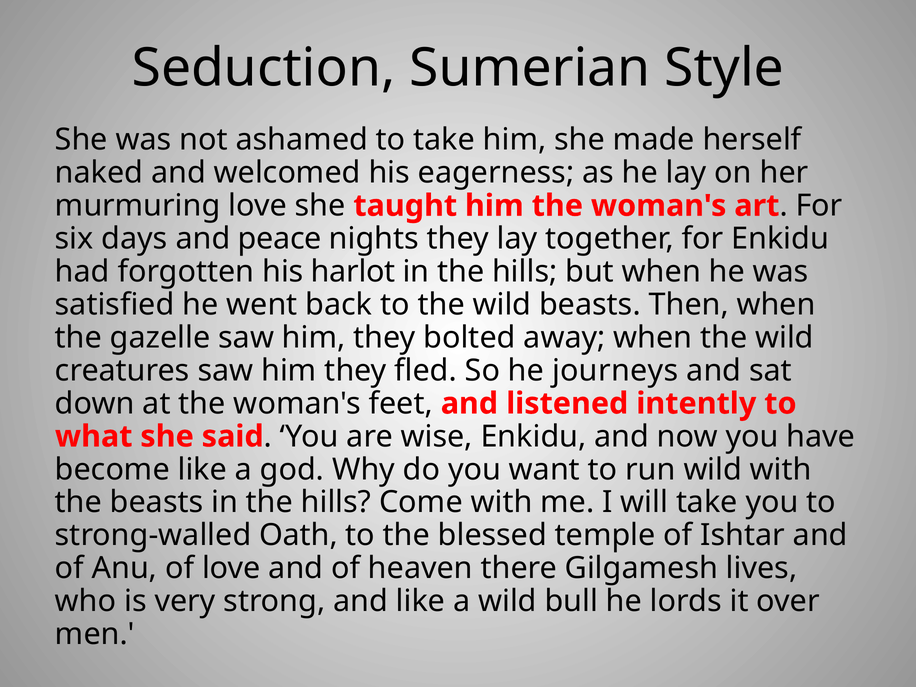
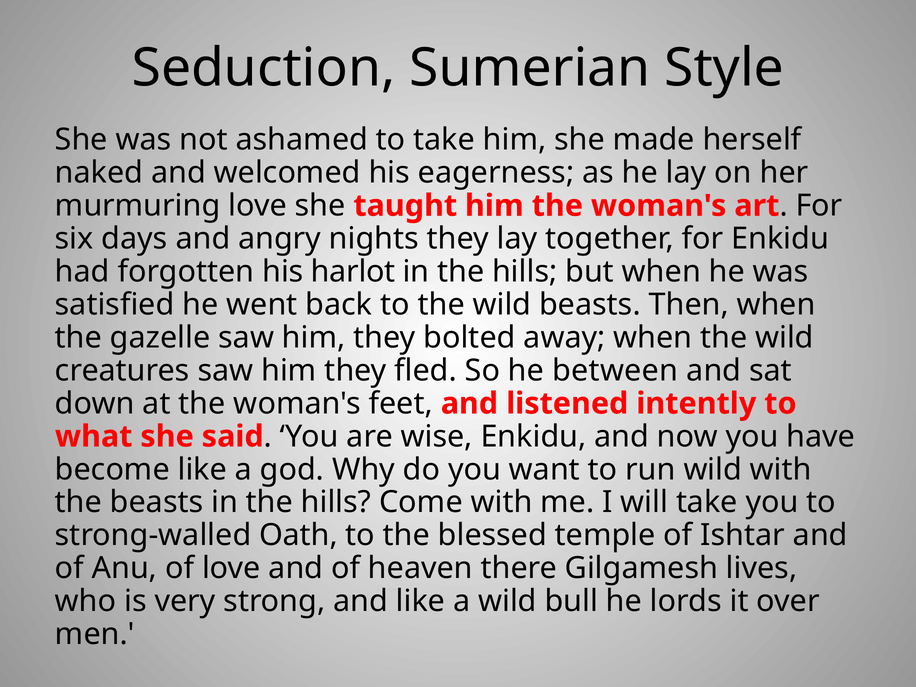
peace: peace -> angry (280, 239)
journeys: journeys -> between (615, 371)
